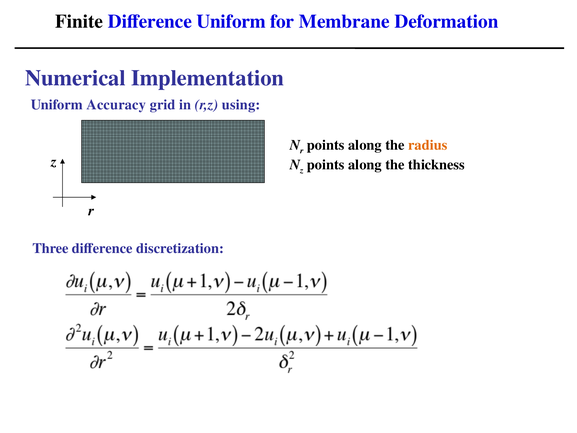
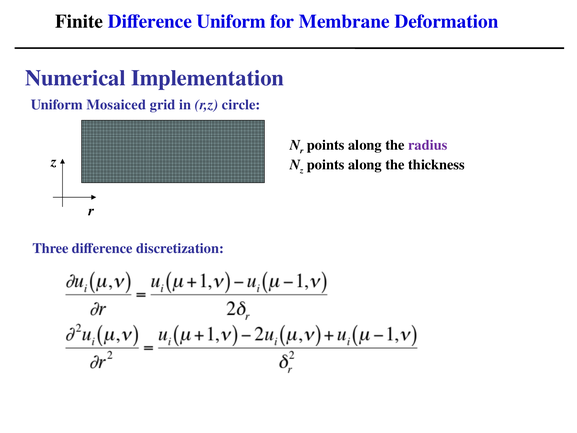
Accuracy: Accuracy -> Mosaiced (116, 105)
using: using -> circle (241, 105)
radius colour: orange -> purple (428, 145)
